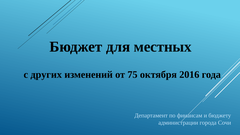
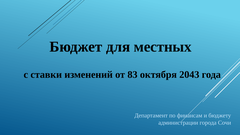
других: других -> ставки (46, 75)
75: 75 -> 83 (132, 75)
2016: 2016 -> 2043 (189, 75)
